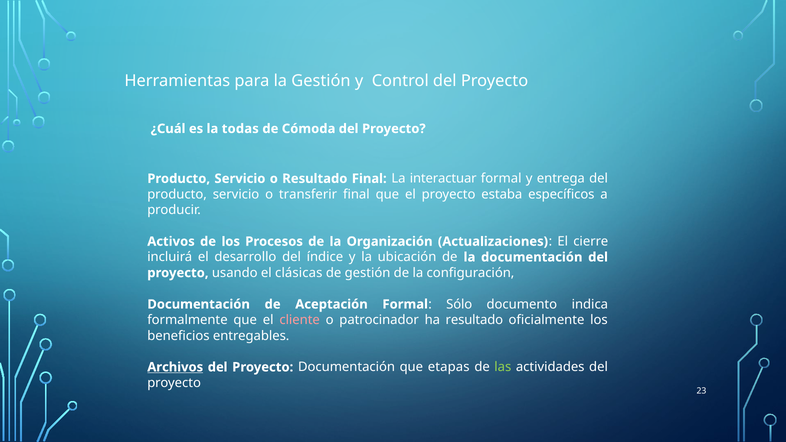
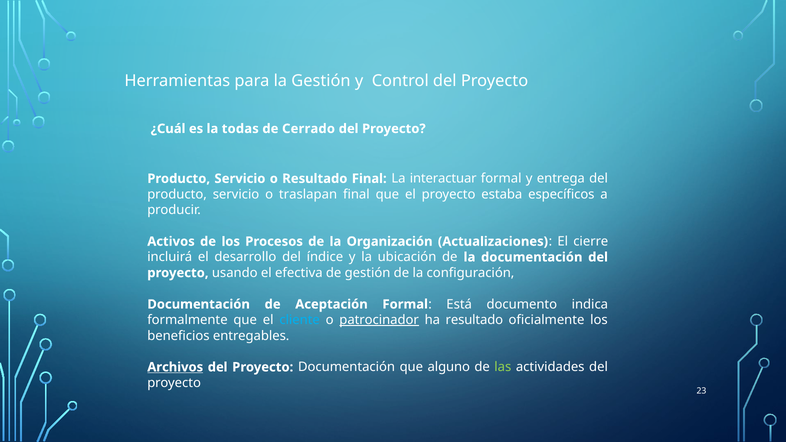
Cómoda: Cómoda -> Cerrado (309, 129)
transferir: transferir -> traslapan (308, 194)
clásicas: clásicas -> efectiva (299, 273)
Sólo: Sólo -> Está (459, 304)
cliente colour: pink -> light blue (300, 320)
patrocinador underline: none -> present (379, 320)
etapas: etapas -> alguno (449, 367)
